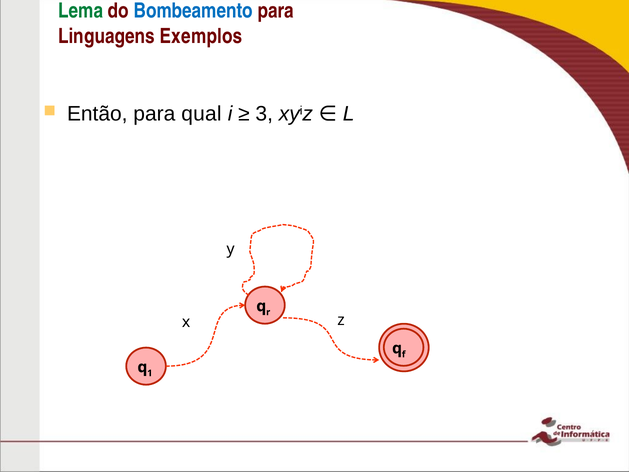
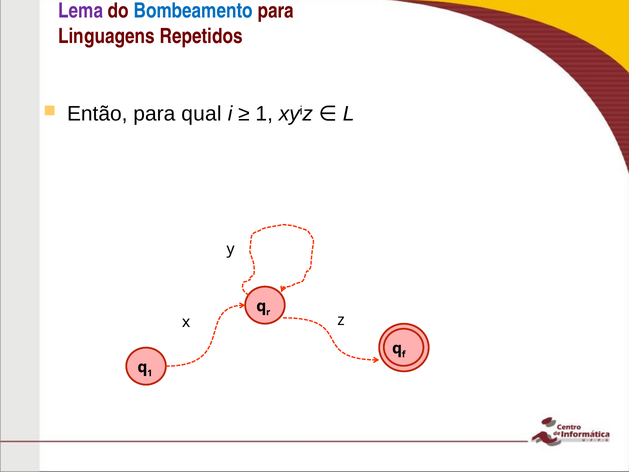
Lema colour: green -> purple (81, 11)
Exemplos: Exemplos -> Repetidos (201, 36)
3: 3 -> 1 (264, 114)
